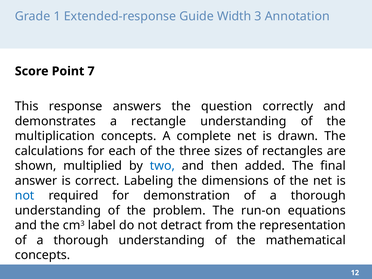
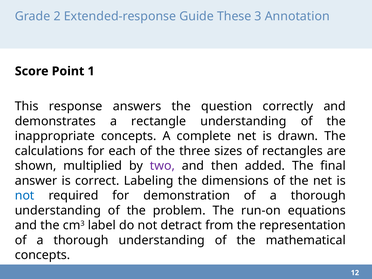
1: 1 -> 2 (57, 16)
Width: Width -> These (234, 16)
7: 7 -> 1 (91, 71)
multiplication: multiplication -> inappropriate (55, 136)
two colour: blue -> purple (162, 166)
